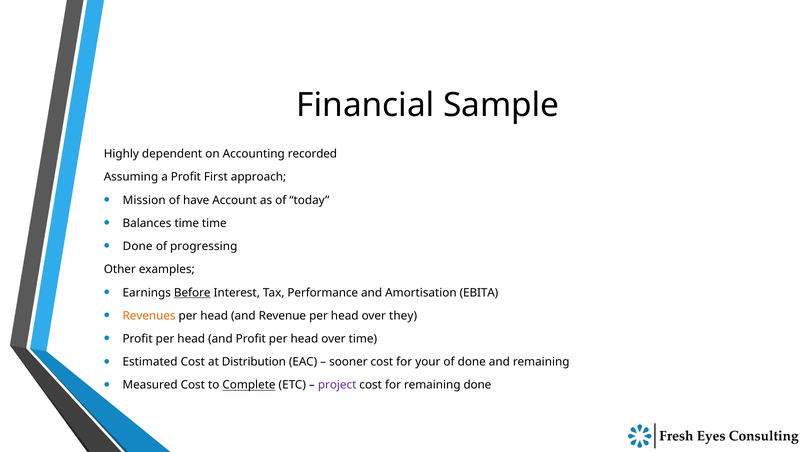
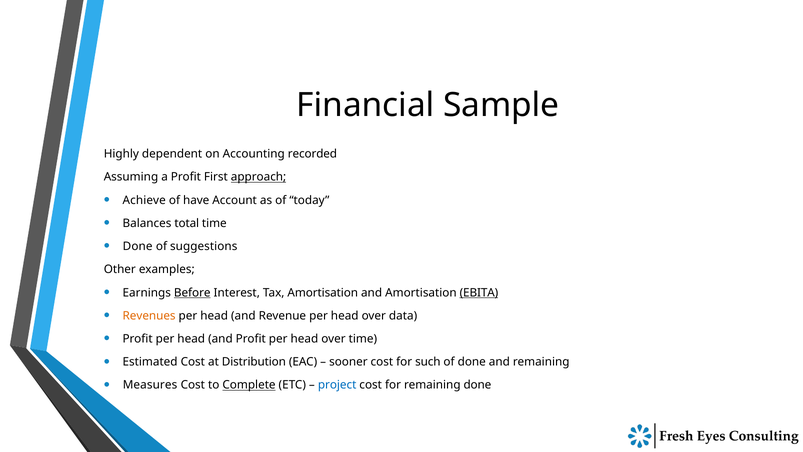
approach underline: none -> present (259, 177)
Mission: Mission -> Achieve (144, 200)
Balances time: time -> total (187, 223)
progressing: progressing -> suggestions (204, 246)
Tax Performance: Performance -> Amortisation (323, 292)
EBITA underline: none -> present (479, 292)
they: they -> data (403, 316)
your: your -> such (428, 362)
Measured: Measured -> Measures (150, 385)
project colour: purple -> blue (337, 385)
